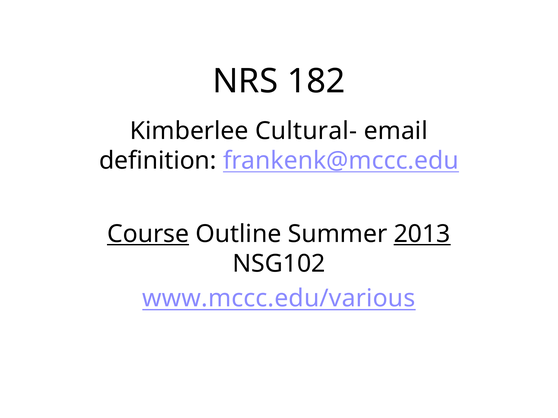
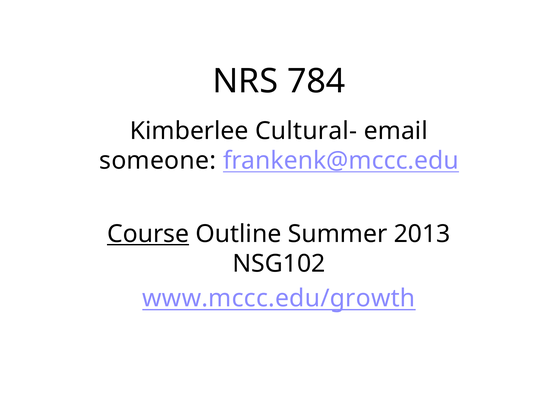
182: 182 -> 784 (316, 81)
definition: definition -> someone (158, 161)
2013 underline: present -> none (422, 234)
www.mccc.edu/various: www.mccc.edu/various -> www.mccc.edu/growth (279, 299)
